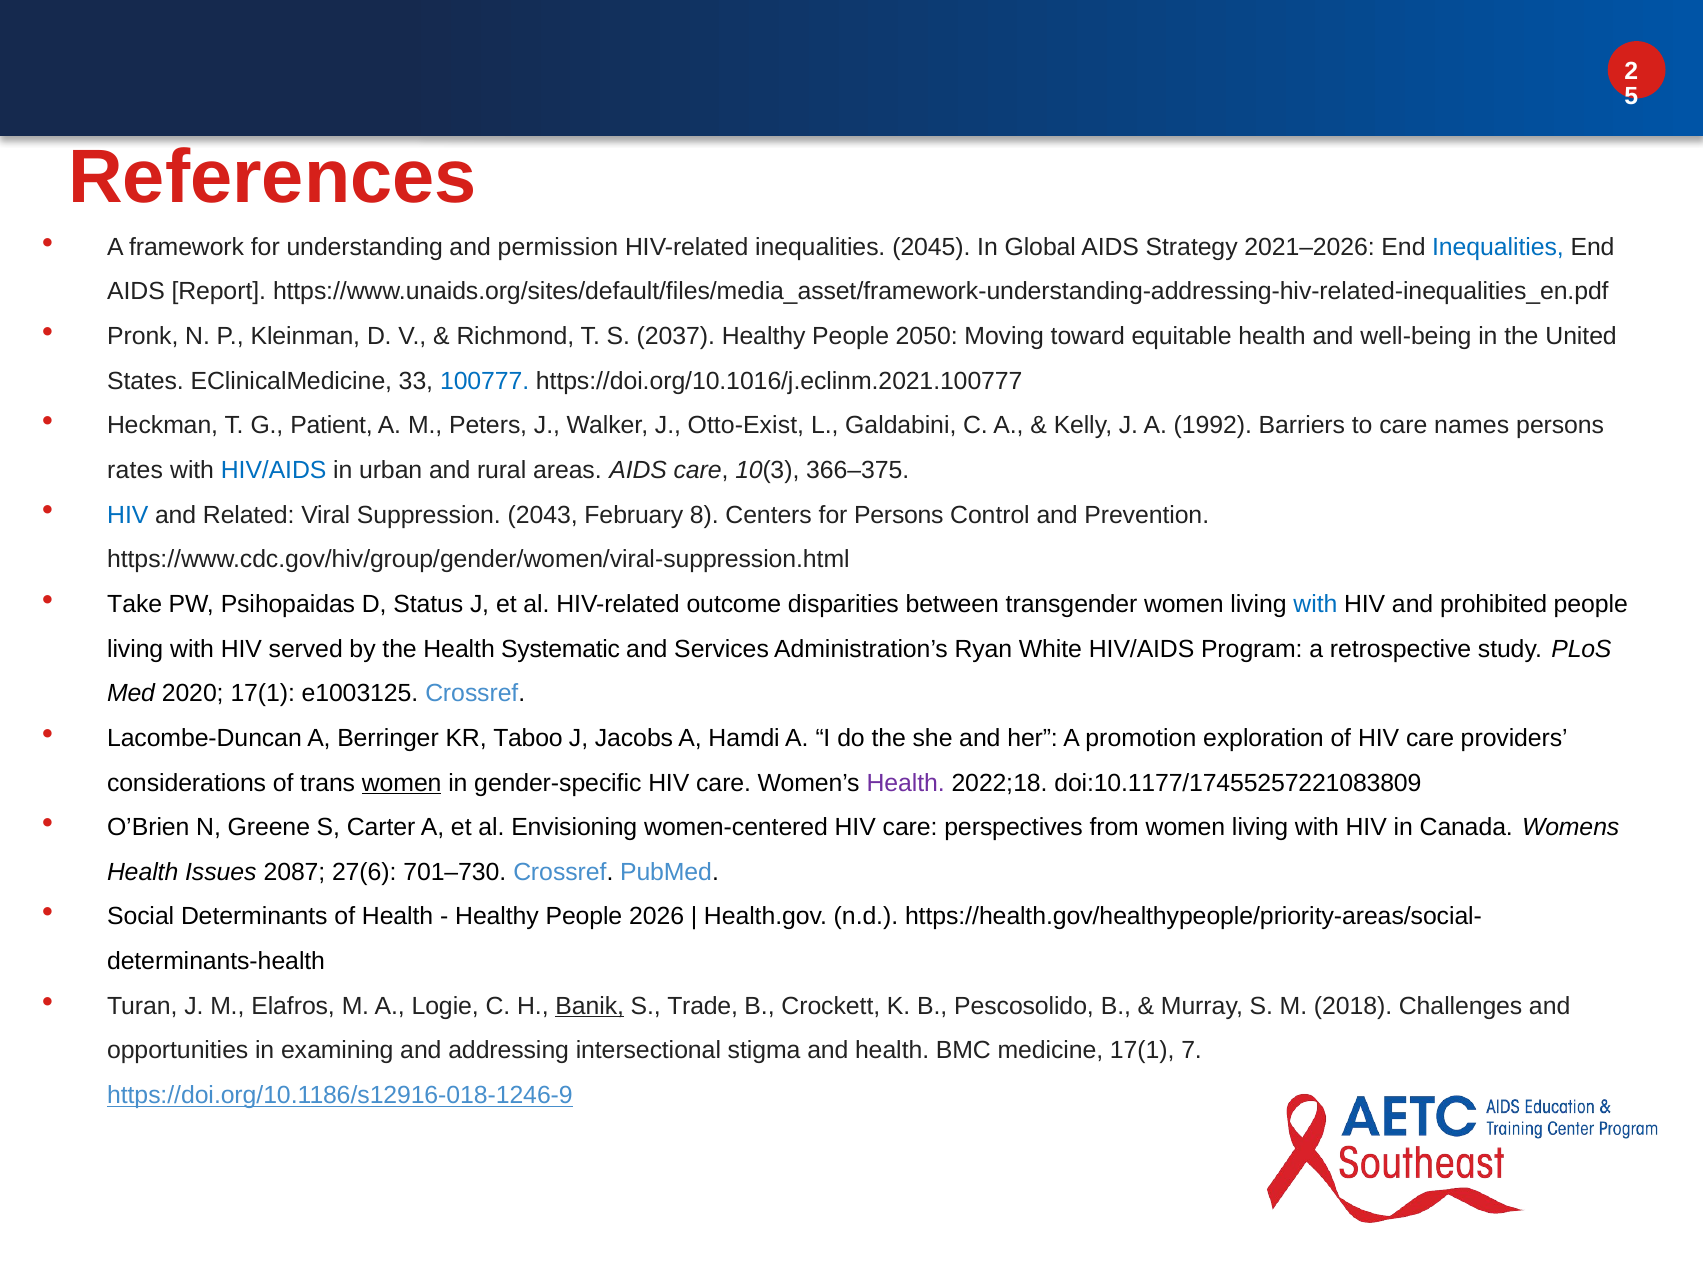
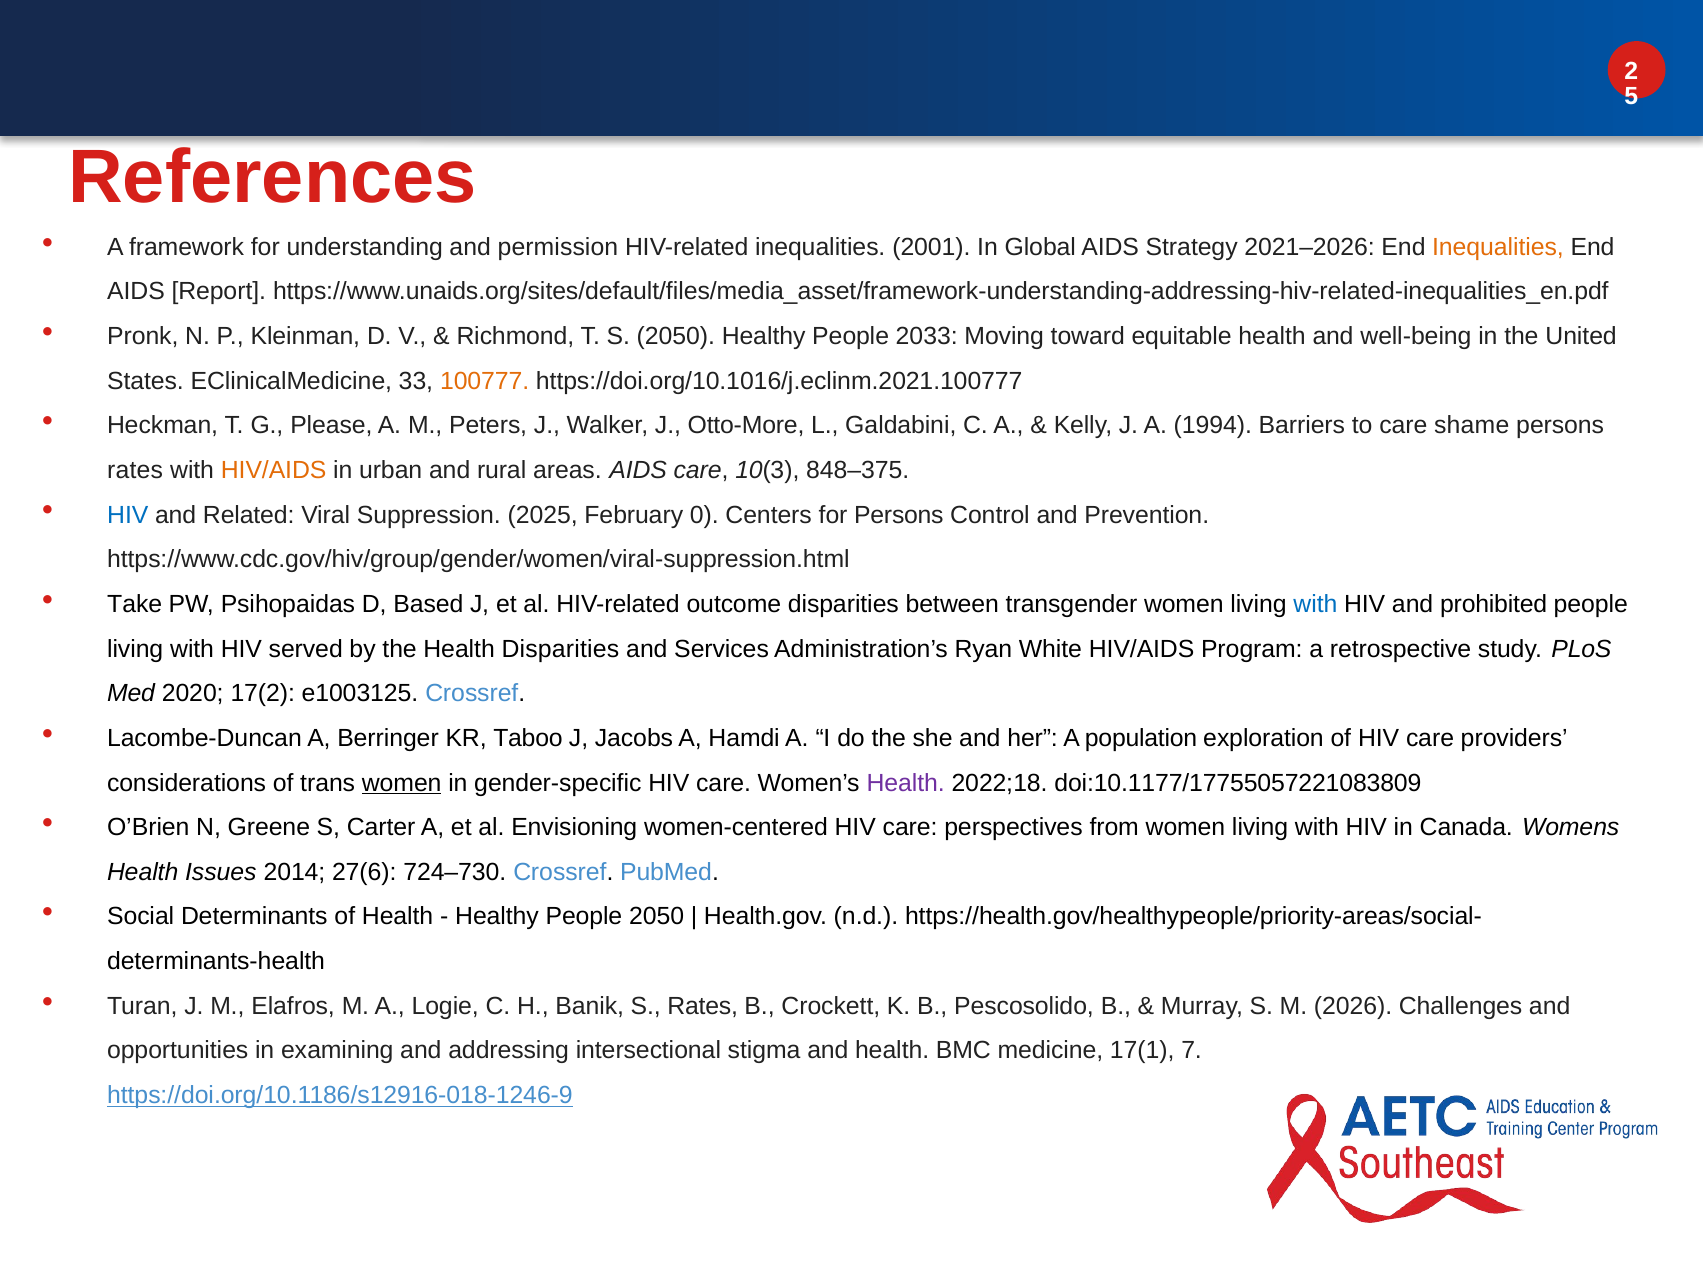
2045: 2045 -> 2001 (931, 247)
Inequalities colour: blue -> orange (1498, 247)
S 2037: 2037 -> 2050 (676, 336)
2050: 2050 -> 2033 (927, 336)
100777 colour: blue -> orange (485, 381)
Patient: Patient -> Please (331, 426)
Otto-Exist: Otto-Exist -> Otto-More (746, 426)
1992: 1992 -> 1994 (1213, 426)
names: names -> shame (1472, 426)
HIV/AIDS colour: blue -> orange (274, 470)
366–375: 366–375 -> 848–375 (858, 470)
2043: 2043 -> 2025 (543, 515)
8: 8 -> 0 (704, 515)
Status: Status -> Based (428, 604)
Health Systematic: Systematic -> Disparities (560, 649)
2020 17(1: 17(1 -> 17(2 (263, 694)
promotion: promotion -> population (1141, 738)
doi:10.1177/17455257221083809: doi:10.1177/17455257221083809 -> doi:10.1177/17755057221083809 (1238, 783)
2087: 2087 -> 2014 (294, 872)
701–730: 701–730 -> 724–730 (455, 872)
People 2026: 2026 -> 2050 (657, 917)
Banik underline: present -> none (590, 1006)
S Trade: Trade -> Rates (703, 1006)
2018: 2018 -> 2026 (1353, 1006)
